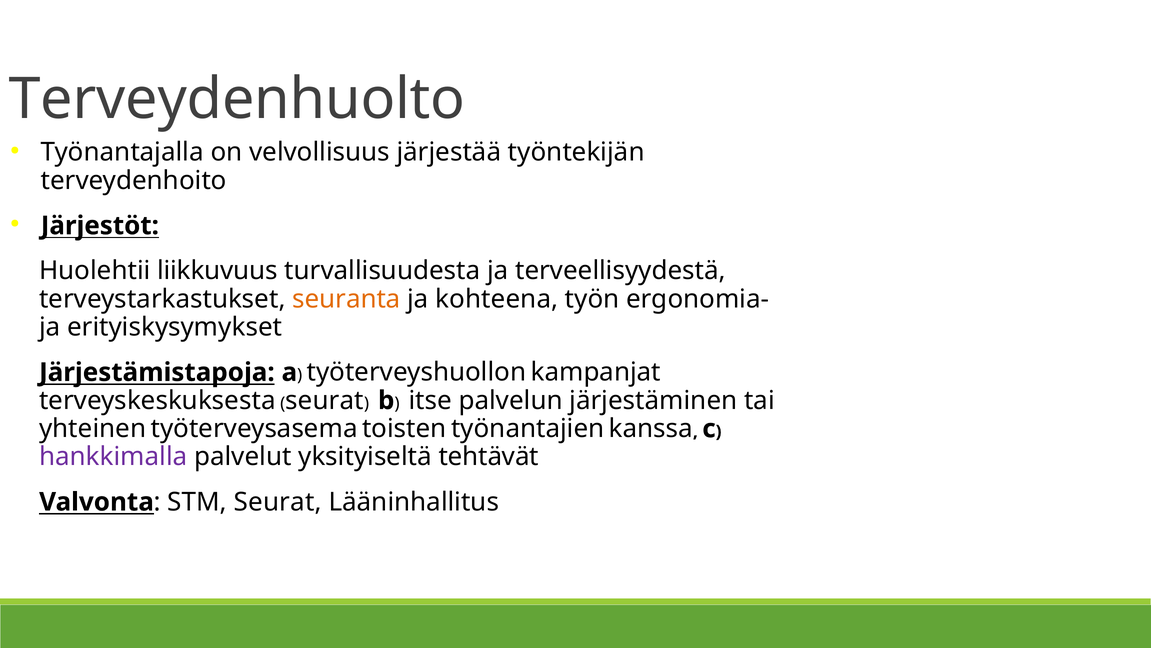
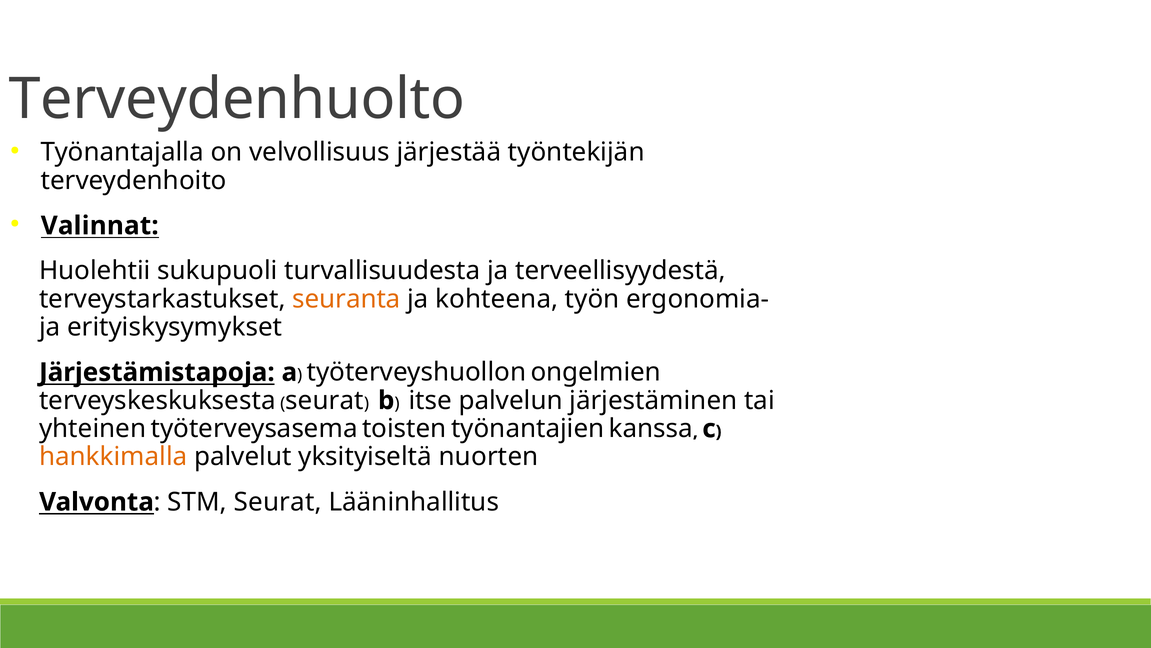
Järjestöt: Järjestöt -> Valinnat (100, 225)
liikkuvuus: liikkuvuus -> sukupuoli (217, 271)
kampanjat: kampanjat -> ongelmien (596, 372)
hankkimalla colour: purple -> orange (113, 456)
tehtävät: tehtävät -> nuorten (489, 456)
